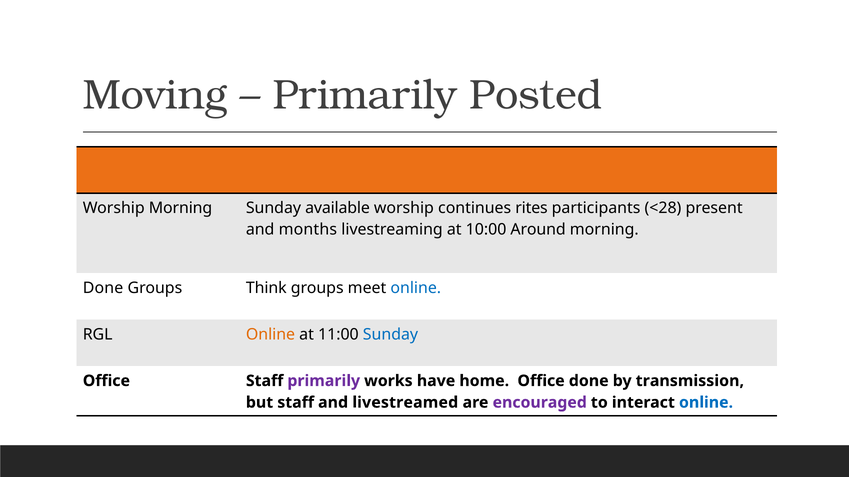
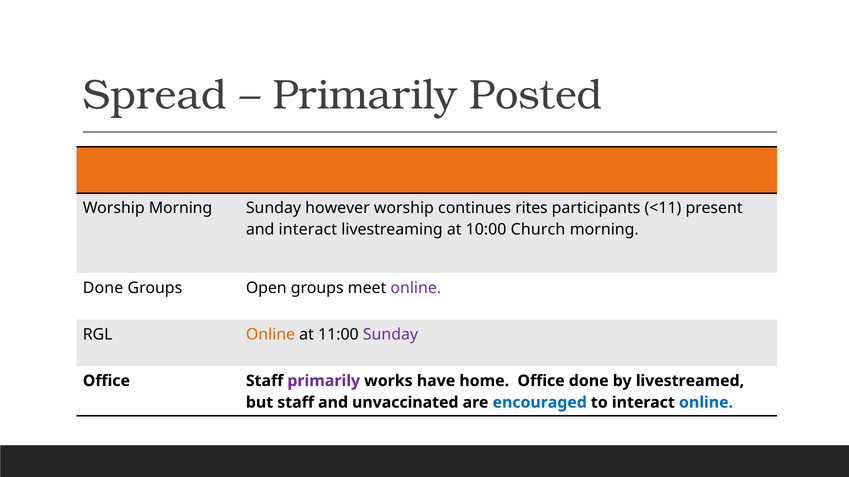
Moving: Moving -> Spread (155, 95)
available: available -> however (337, 208)
<28: <28 -> <11 (663, 208)
and months: months -> interact (308, 230)
Around: Around -> Church (538, 230)
Think: Think -> Open (266, 288)
online colour: blue -> purple (416, 288)
Sunday colour: blue -> purple (390, 335)
transmission: transmission -> livestreamed (690, 381)
livestreamed: livestreamed -> unvaccinated (405, 403)
encouraged colour: purple -> blue (540, 403)
